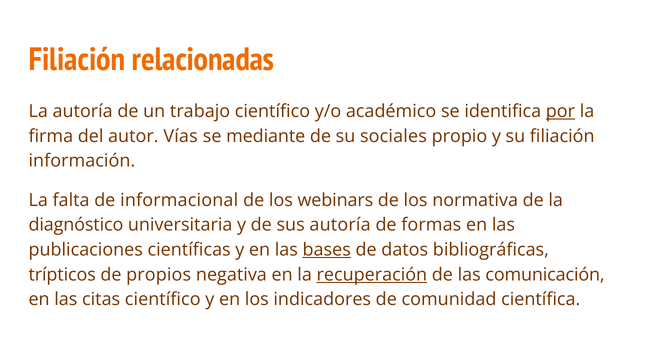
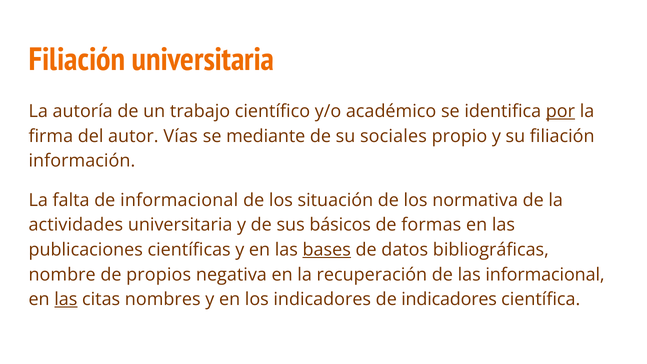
Filiación relacionadas: relacionadas -> universitaria (203, 60)
webinars: webinars -> situación (335, 200)
diagnóstico: diagnóstico -> actividades (76, 225)
sus autoría: autoría -> básicos (340, 225)
trípticos: trípticos -> nombre (62, 275)
recuperación underline: present -> none (372, 275)
las comunicación: comunicación -> informacional (545, 275)
las underline: none -> present (66, 299)
citas científico: científico -> nombres (163, 299)
de comunidad: comunidad -> indicadores (449, 299)
